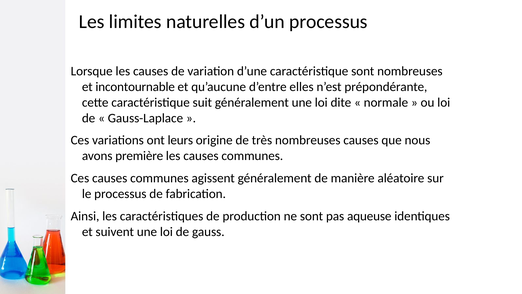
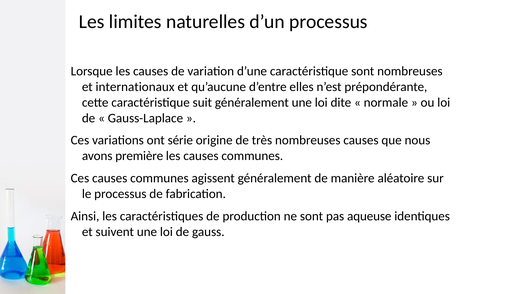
incontournable: incontournable -> internationaux (135, 87)
leurs: leurs -> série (180, 140)
